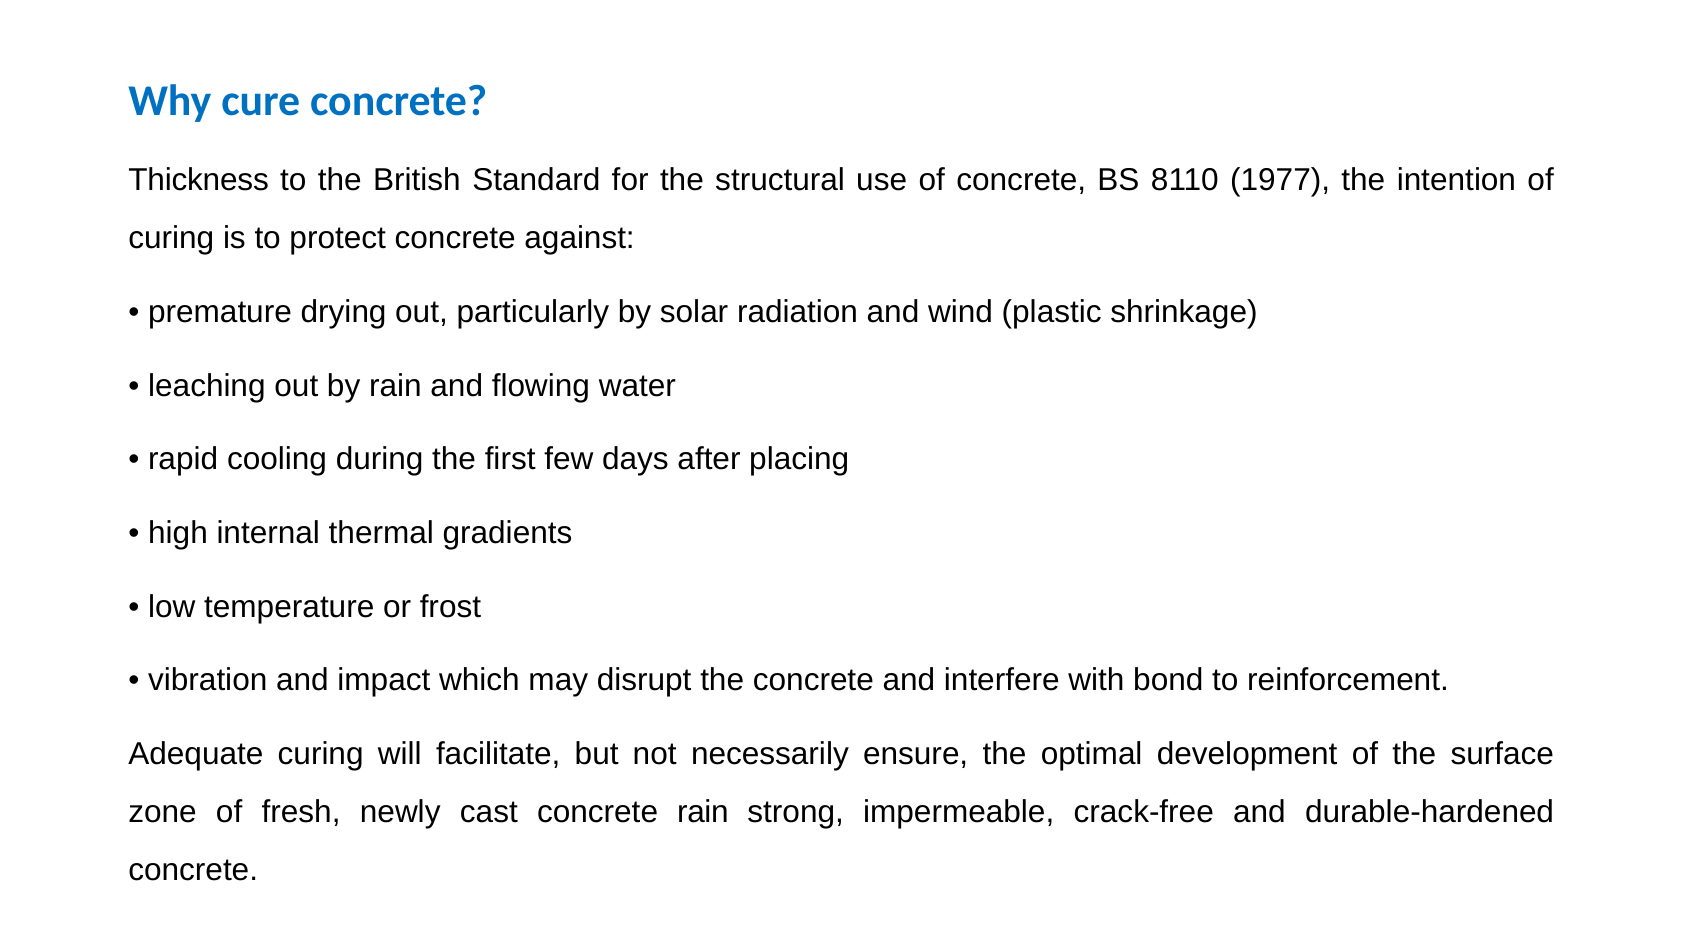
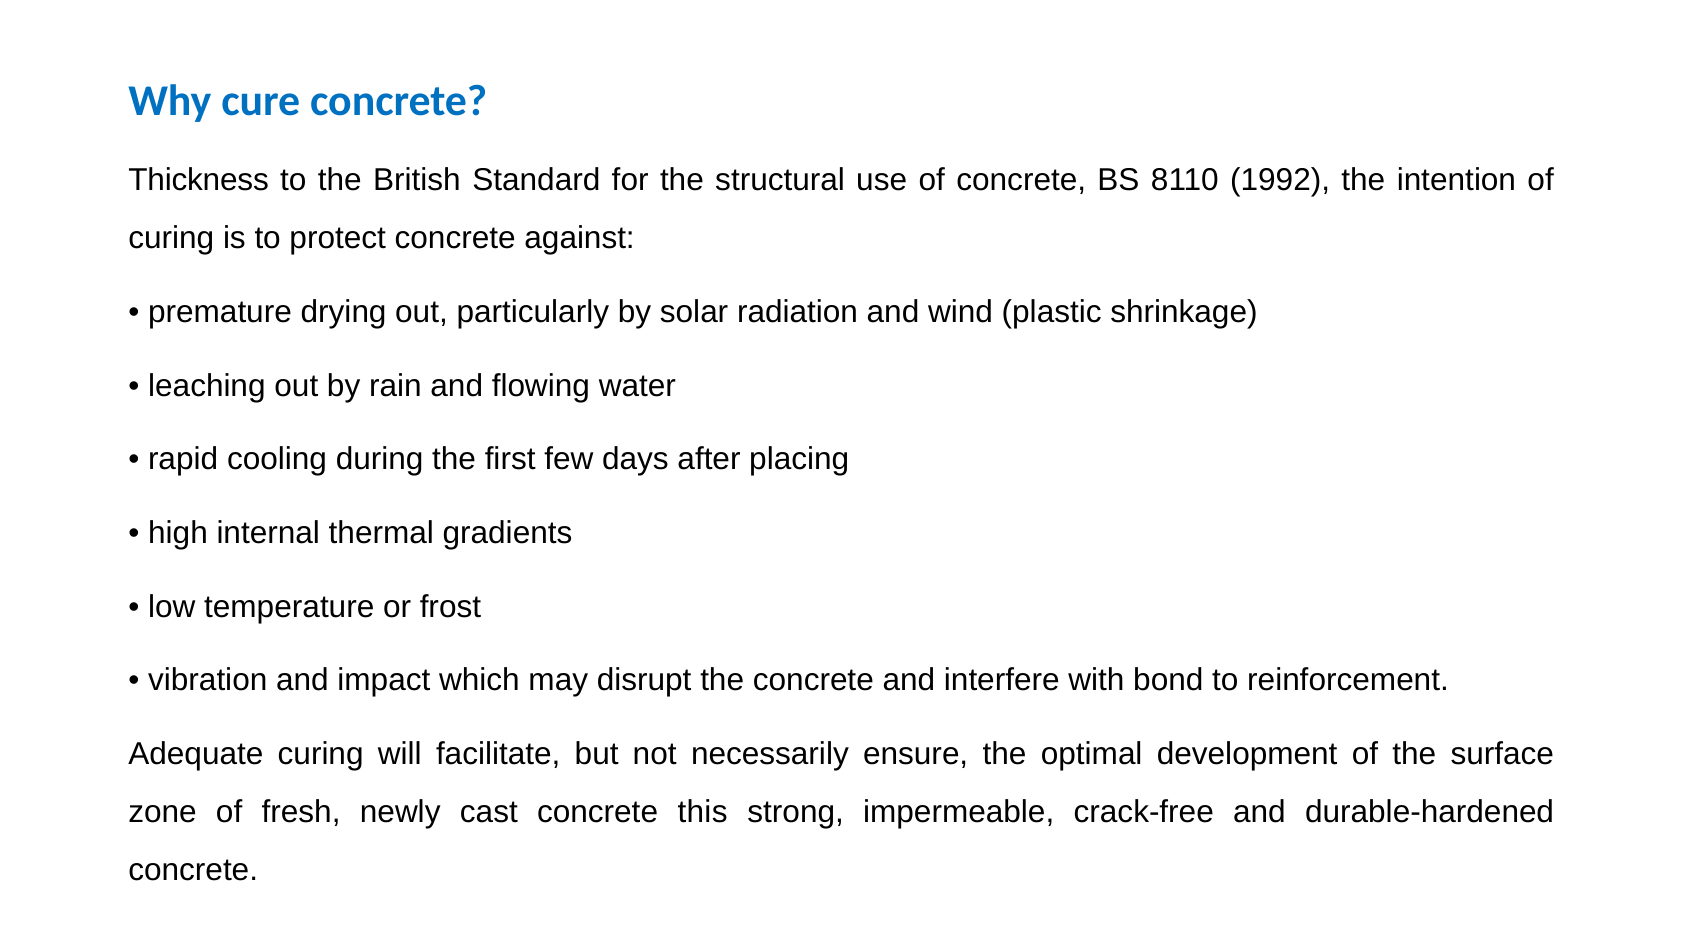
1977: 1977 -> 1992 (1280, 181)
concrete rain: rain -> this (703, 812)
